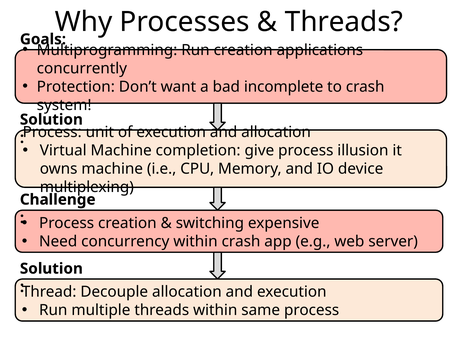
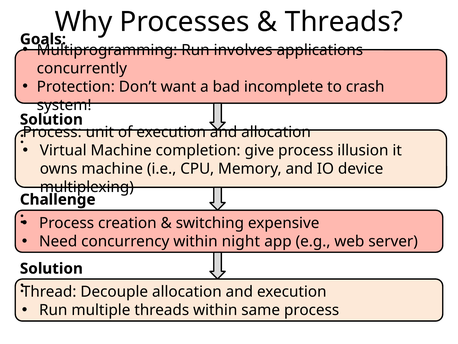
Run creation: creation -> involves (243, 50)
within crash: crash -> night (241, 241)
